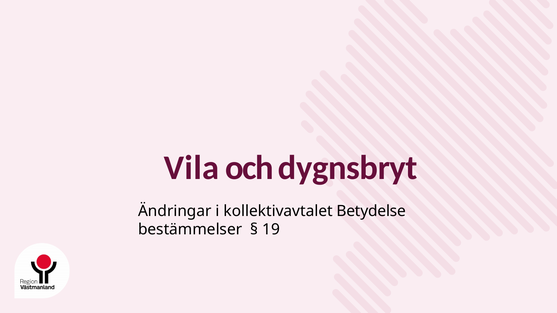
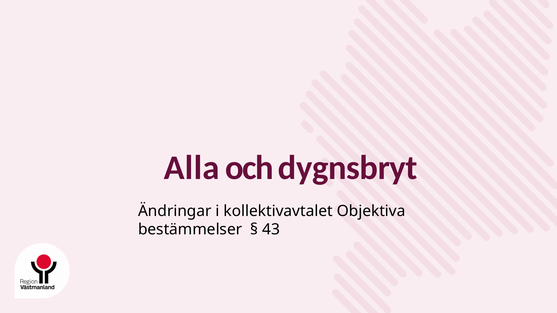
Vila: Vila -> Alla (192, 168)
Betydelse: Betydelse -> Objektiva (371, 211)
19: 19 -> 43 (271, 230)
